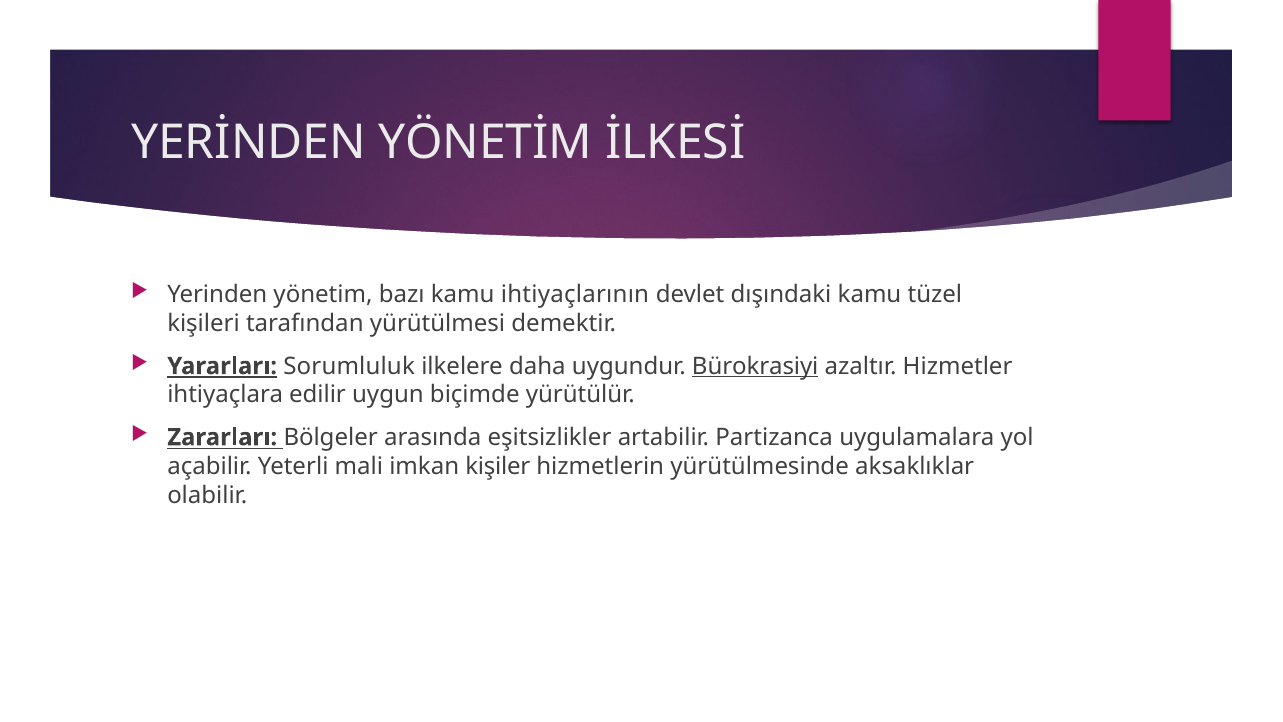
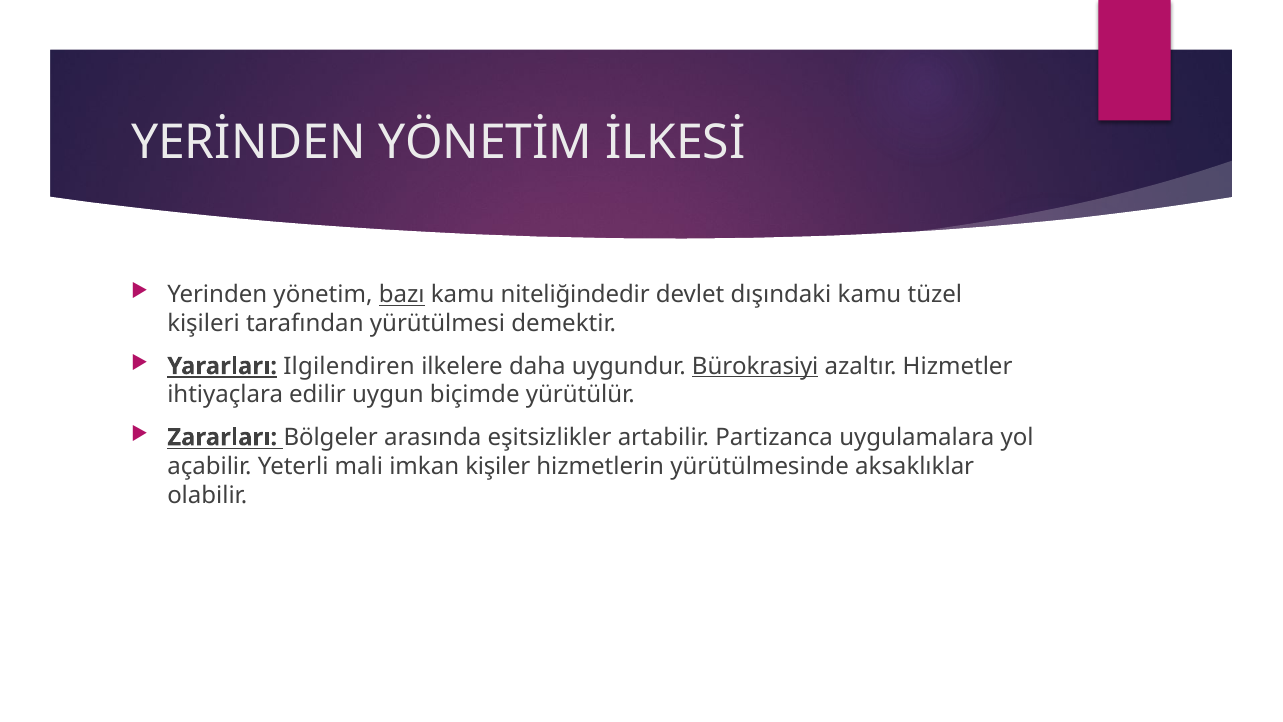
bazı underline: none -> present (402, 295)
ihtiyaçlarının: ihtiyaçlarının -> niteliğindedir (575, 295)
Sorumluluk: Sorumluluk -> Ilgilendiren (349, 366)
